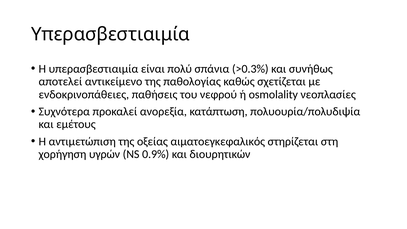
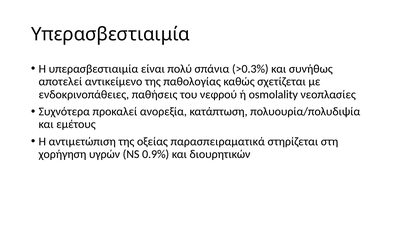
αιματοεγκεφαλικός: αιματοεγκεφαλικός -> παρασπειραματικά (218, 141)
